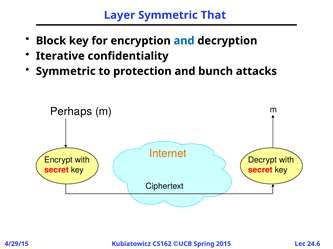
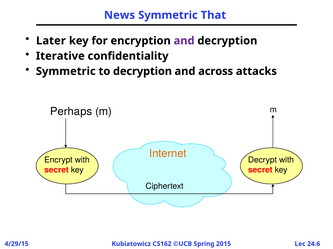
Layer: Layer -> News (120, 15)
Block: Block -> Later (51, 41)
and colour: blue -> purple (184, 41)
to protection: protection -> decryption (142, 71)
bunch: bunch -> across (216, 71)
